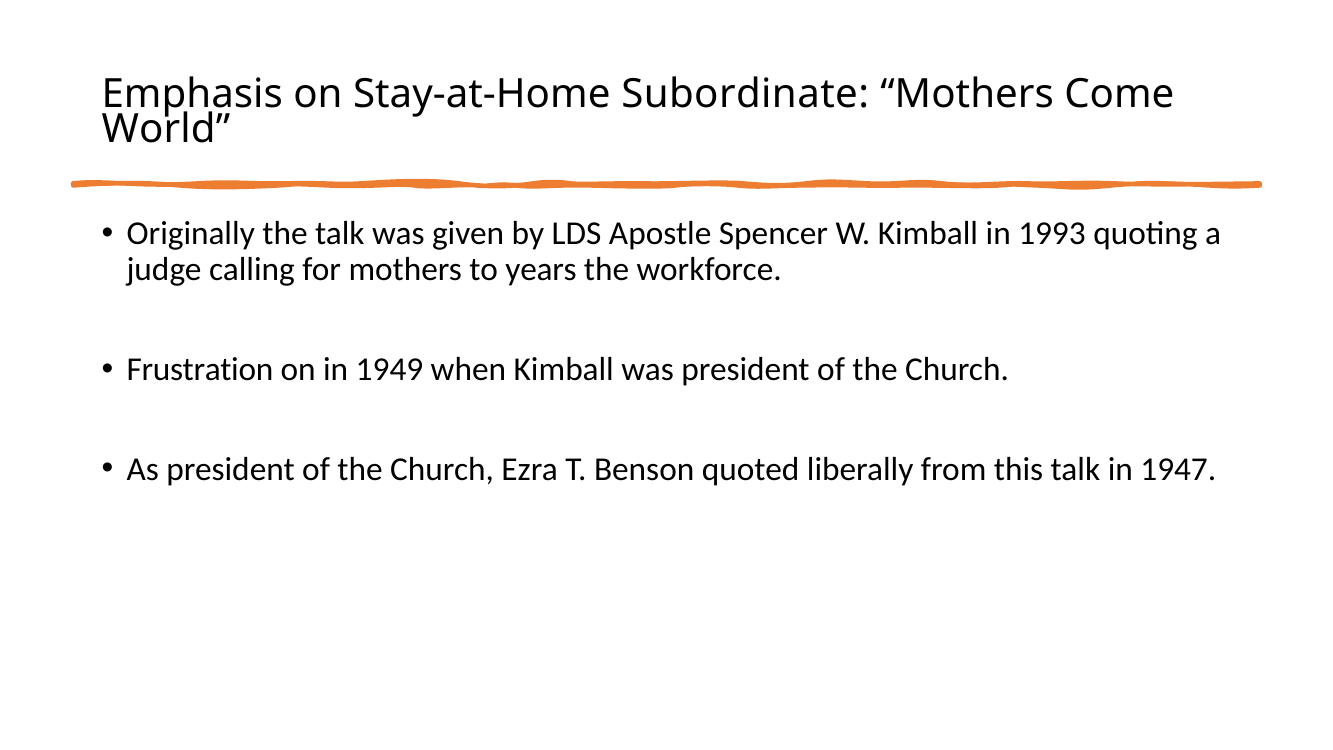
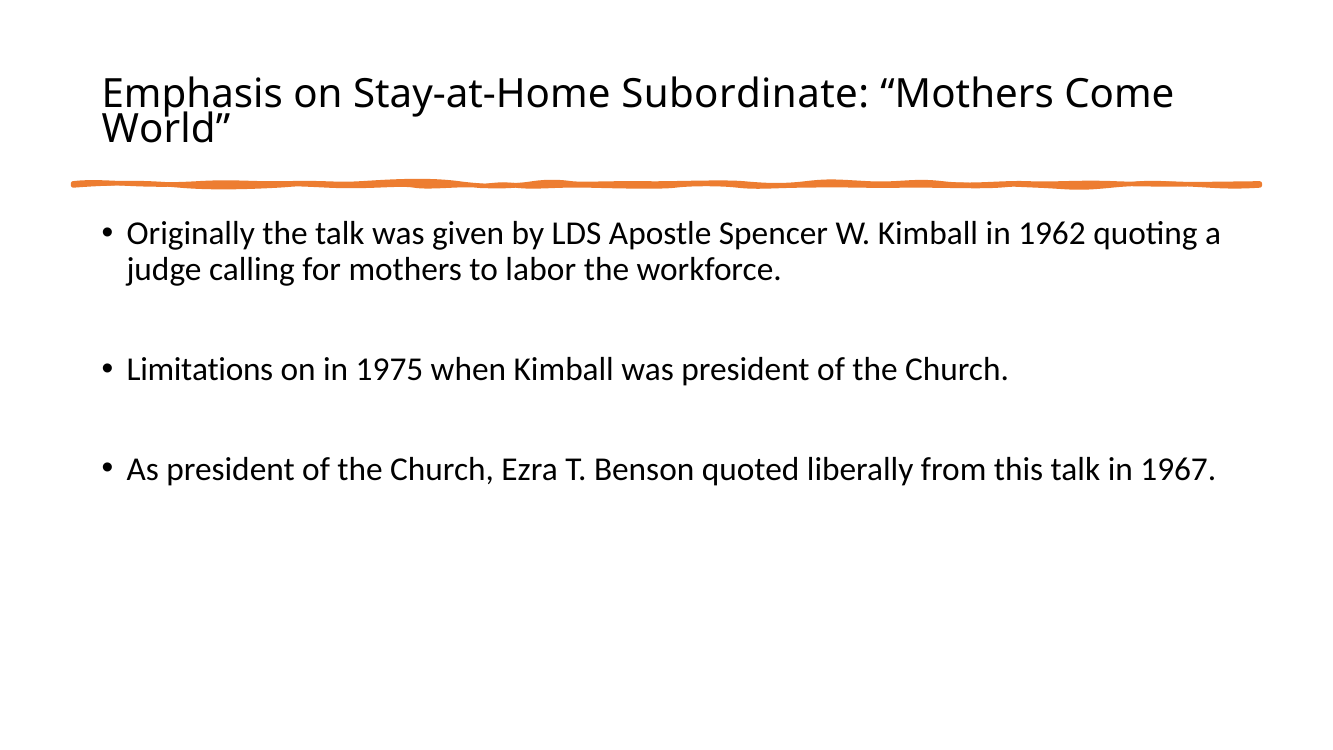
1993: 1993 -> 1962 (1052, 234)
years: years -> labor (541, 270)
Frustration: Frustration -> Limitations (200, 369)
1949: 1949 -> 1975 (389, 369)
1947: 1947 -> 1967 (1178, 469)
